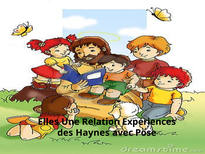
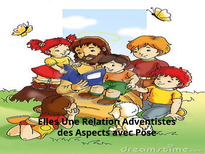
Expériences: Expériences -> Adventistes (149, 122)
Haynes: Haynes -> Aspects (93, 133)
